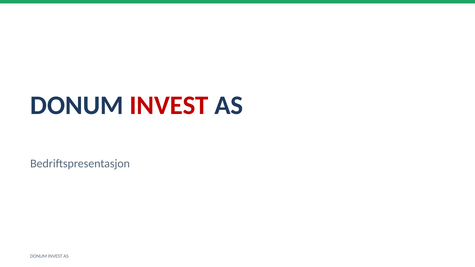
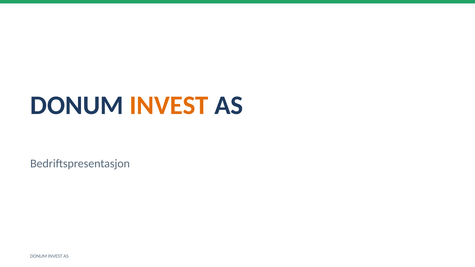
INVEST colour: red -> orange (169, 105)
